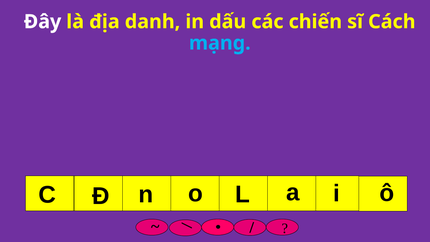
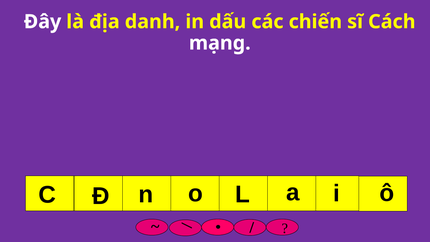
mạng colour: light blue -> white (220, 43)
